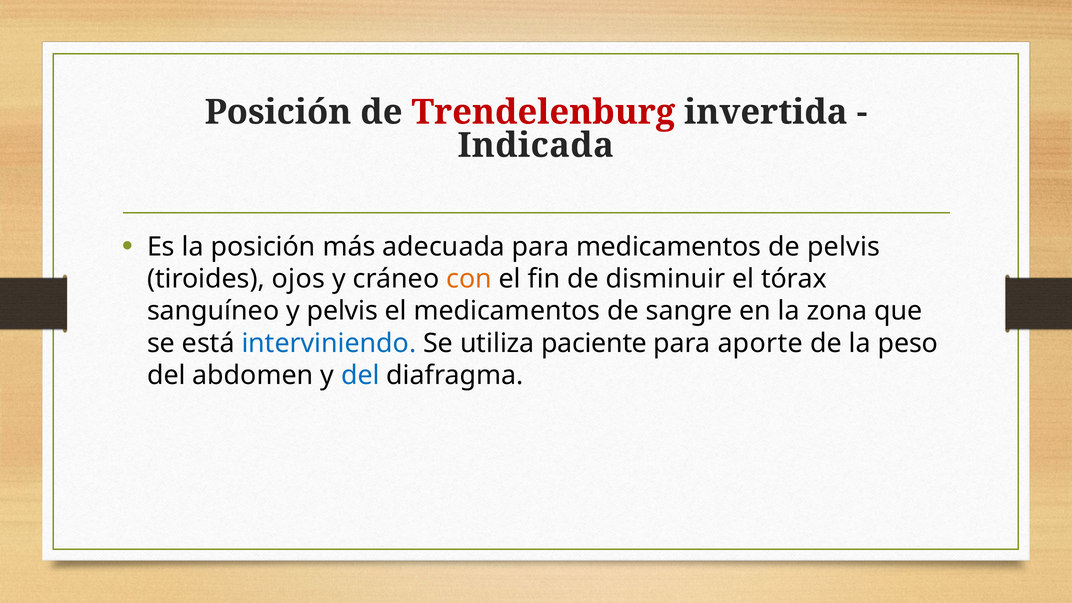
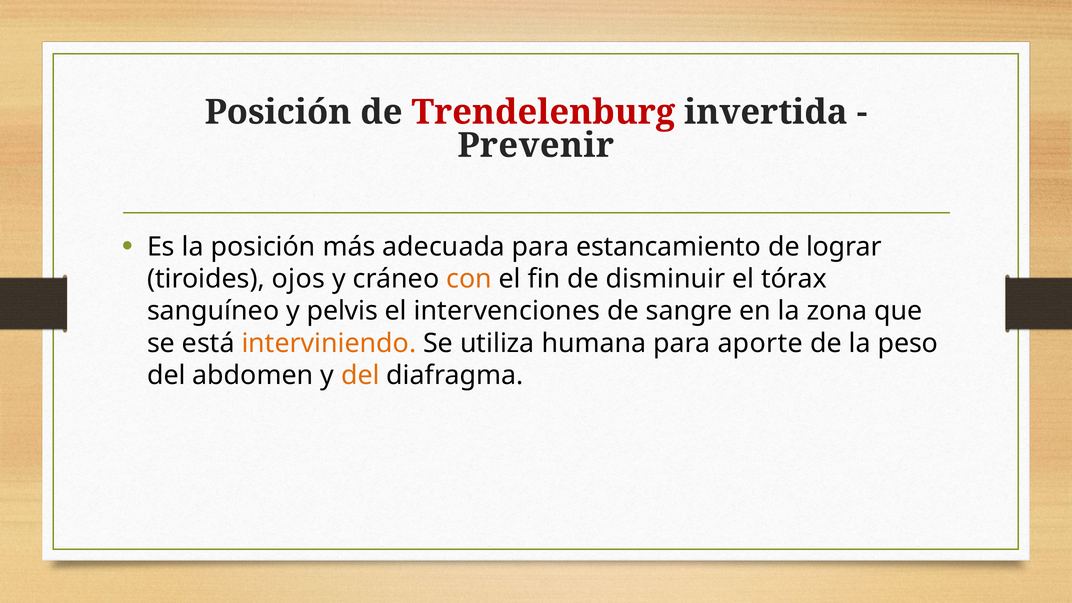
Indicada: Indicada -> Prevenir (536, 145)
para medicamentos: medicamentos -> estancamiento (669, 247)
de pelvis: pelvis -> lograr (844, 247)
el medicamentos: medicamentos -> intervenciones (507, 311)
interviniendo colour: blue -> orange (329, 343)
paciente: paciente -> humana (594, 343)
del colour: blue -> orange (360, 375)
